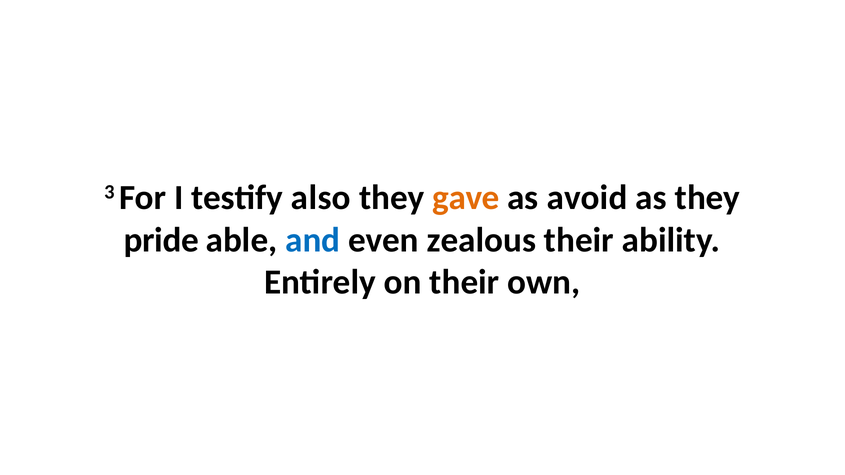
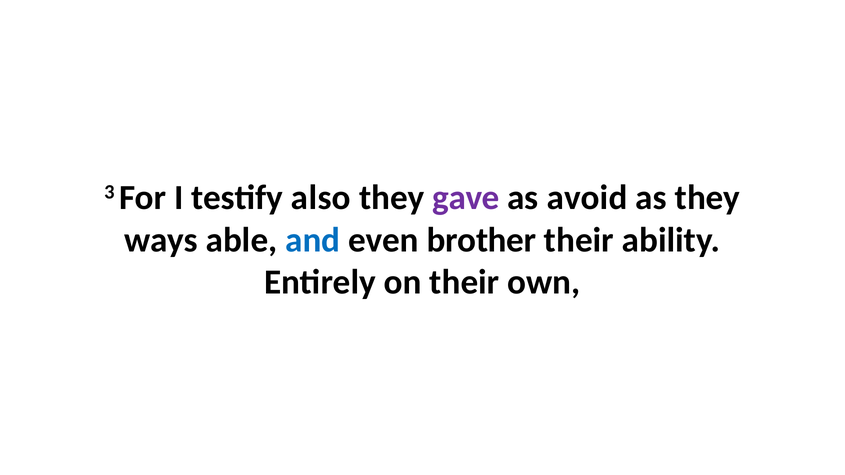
gave colour: orange -> purple (466, 198)
pride: pride -> ways (161, 240)
zealous: zealous -> brother (482, 240)
